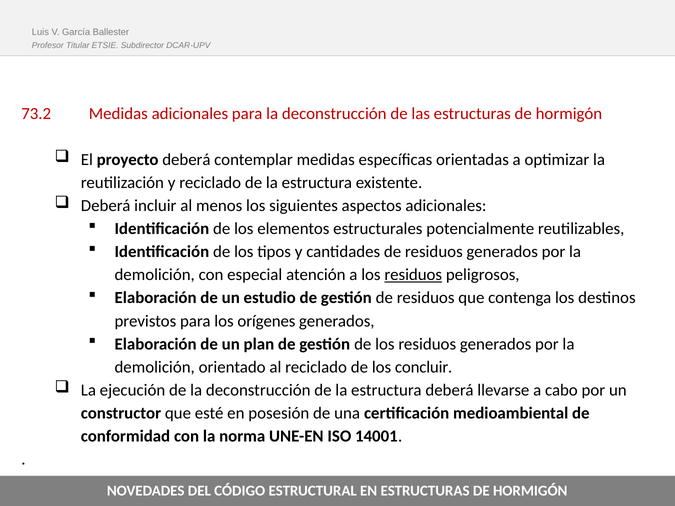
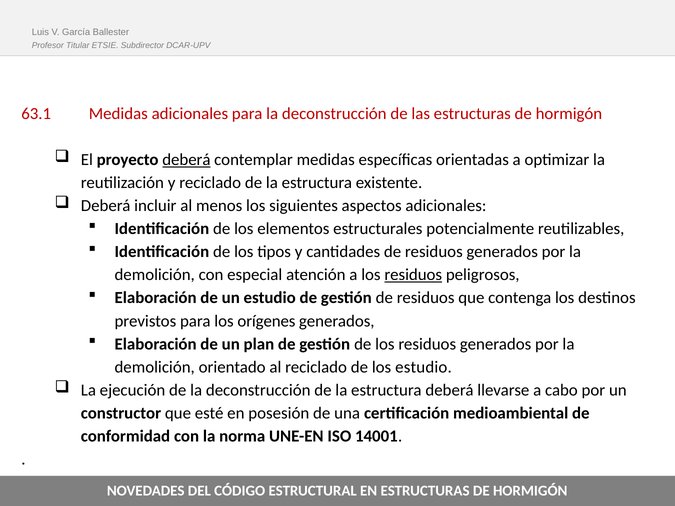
73.2: 73.2 -> 63.1 (36, 114)
deberá underline: none -> present (186, 160)
los concluir: concluir -> estudio (423, 367)
